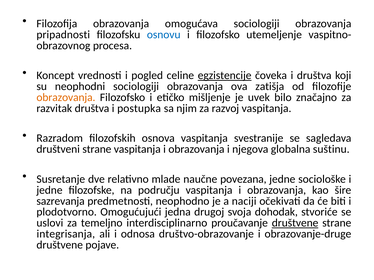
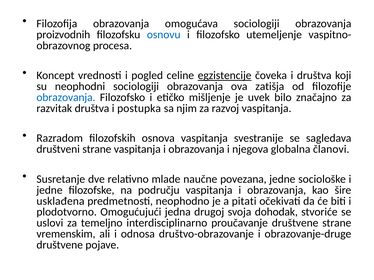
pripadnosti: pripadnosti -> proizvodnih (63, 35)
obrazovanja colour: orange -> blue (66, 98)
suštinu: suštinu -> članovi (331, 149)
sazrevanja: sazrevanja -> usklađena (60, 201)
naciji: naciji -> pitati (244, 201)
društvene underline: present -> none (295, 223)
integrisanja: integrisanja -> vremenskim (66, 234)
